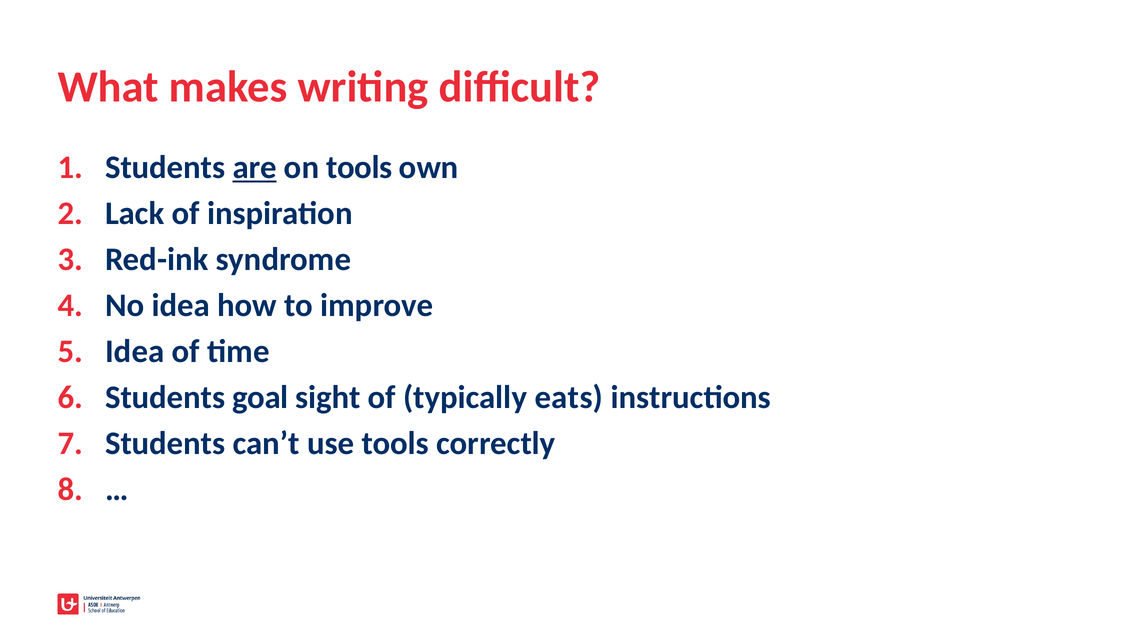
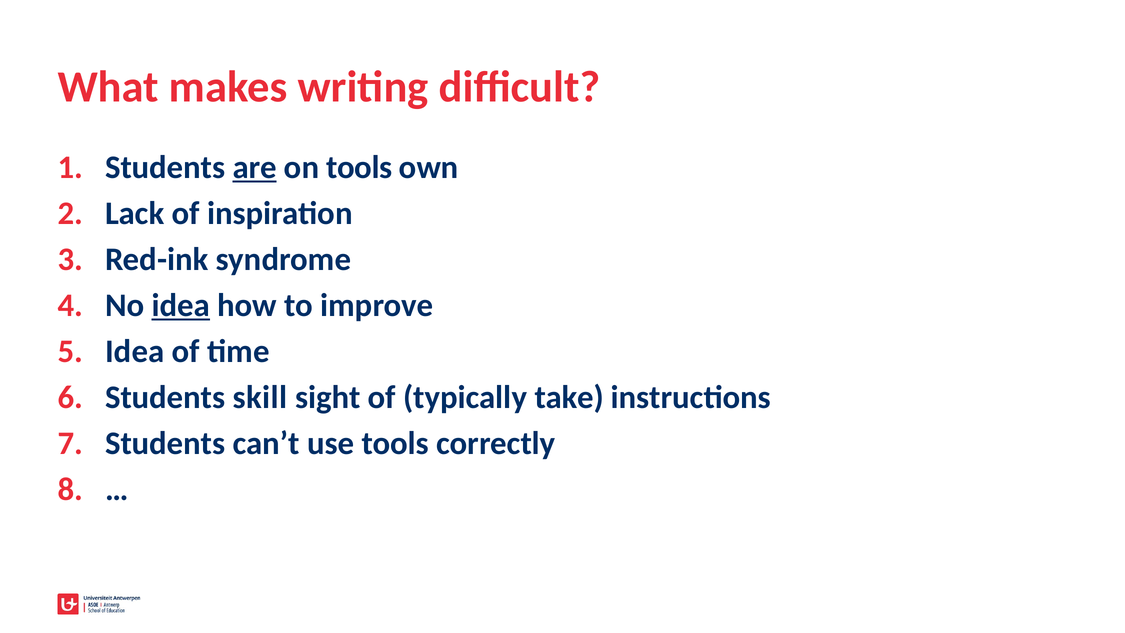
idea underline: none -> present (181, 305)
goal: goal -> skill (260, 397)
eats: eats -> take (569, 397)
